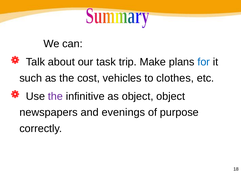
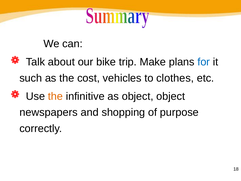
task: task -> bike (106, 62)
the colour: purple -> orange (55, 96)
evenings: evenings -> shopping (123, 112)
